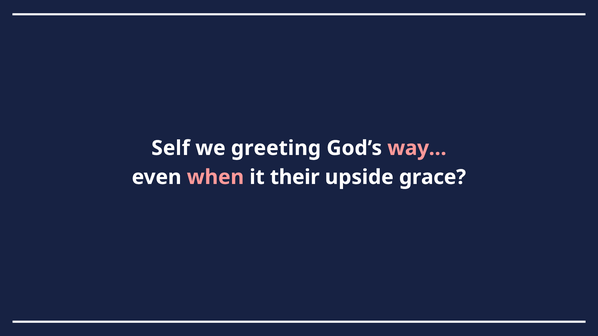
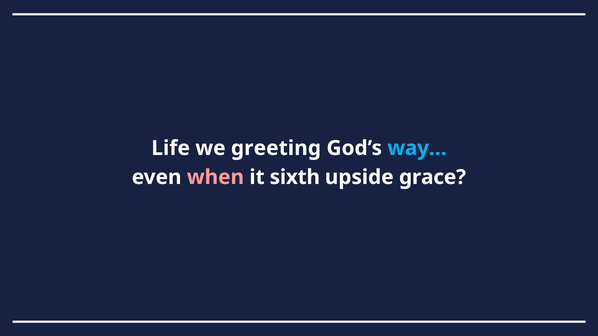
Self: Self -> Life (171, 148)
way… colour: pink -> light blue (417, 148)
their: their -> sixth (295, 177)
